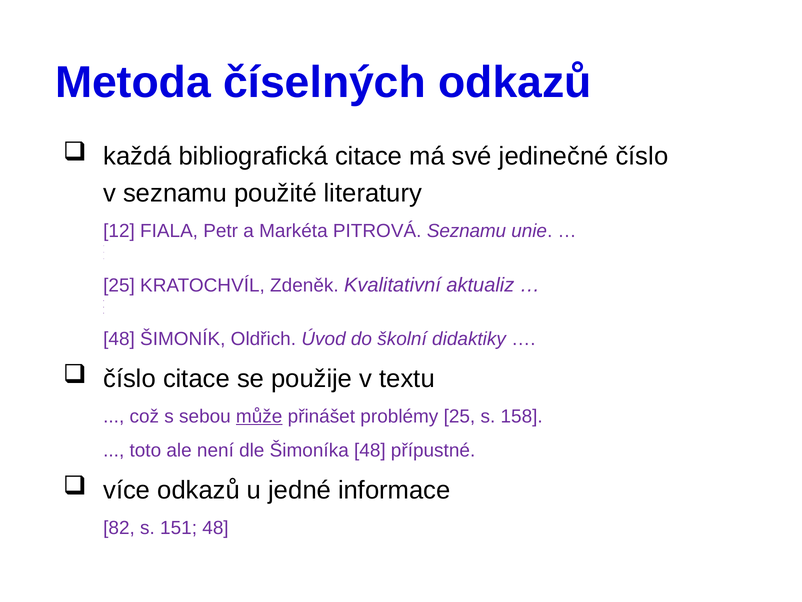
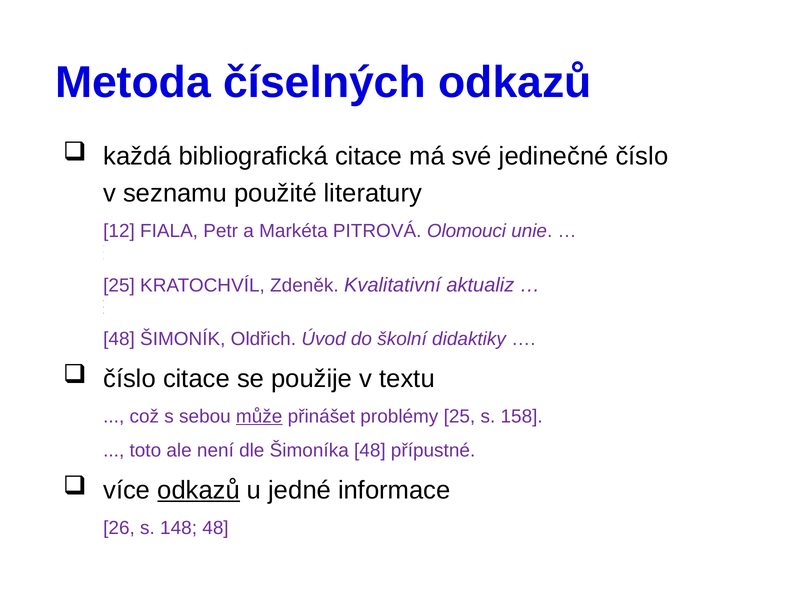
PITROVÁ Seznamu: Seznamu -> Olomouci (467, 231)
odkazů underline: none -> present (199, 490)
82: 82 -> 26 (119, 528)
151: 151 -> 148 (179, 528)
